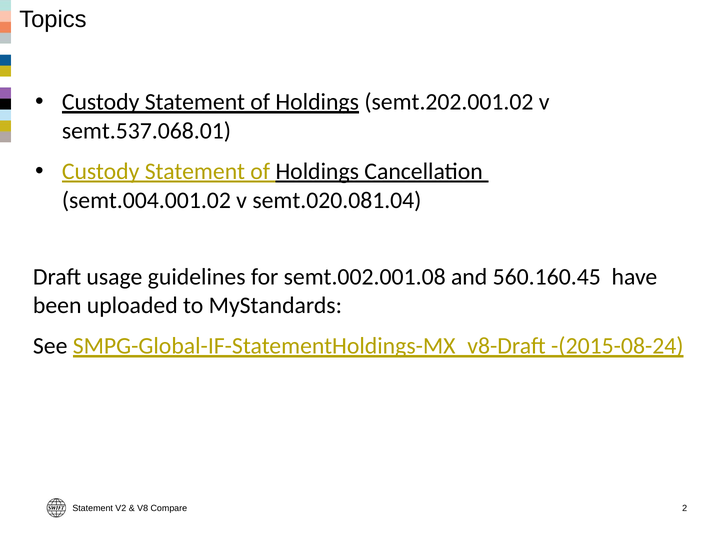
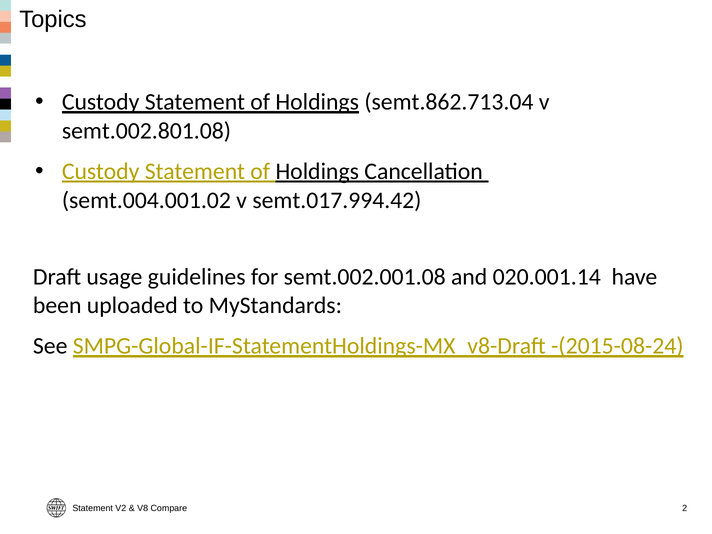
semt.202.001.02: semt.202.001.02 -> semt.862.713.04 (449, 102)
semt.537.068.01: semt.537.068.01 -> semt.002.801.08 (146, 131)
semt.020.081.04: semt.020.081.04 -> semt.017.994.42 (337, 200)
560.160.45: 560.160.45 -> 020.001.14 (547, 277)
